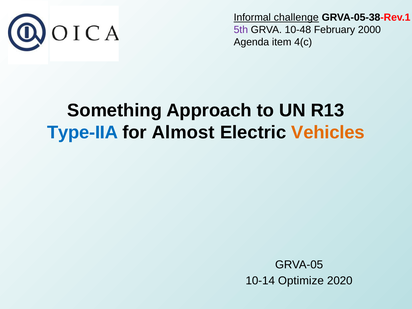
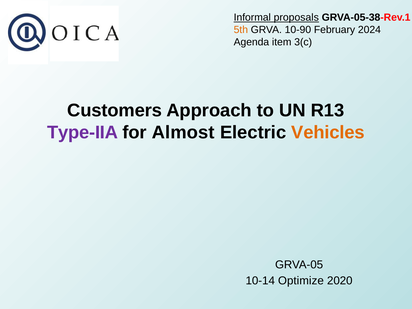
challenge: challenge -> proposals (296, 18)
5th colour: purple -> orange (241, 30)
10-48: 10-48 -> 10-90 (298, 30)
2000: 2000 -> 2024 (369, 30)
4(c: 4(c -> 3(c (303, 42)
Something: Something -> Customers (115, 110)
Type-IIA colour: blue -> purple (83, 132)
